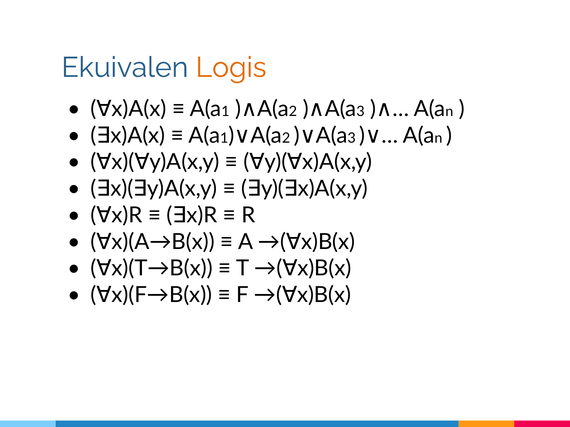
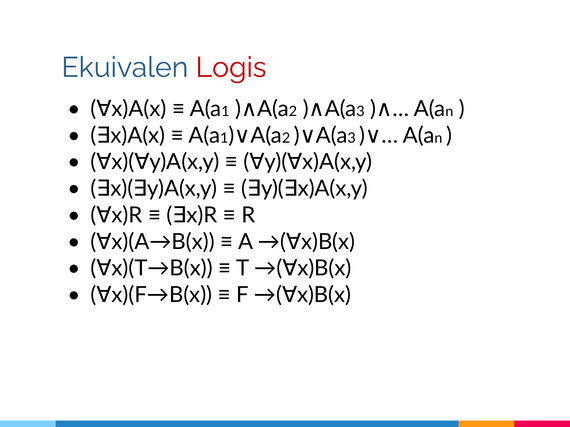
Logis colour: orange -> red (231, 68)
